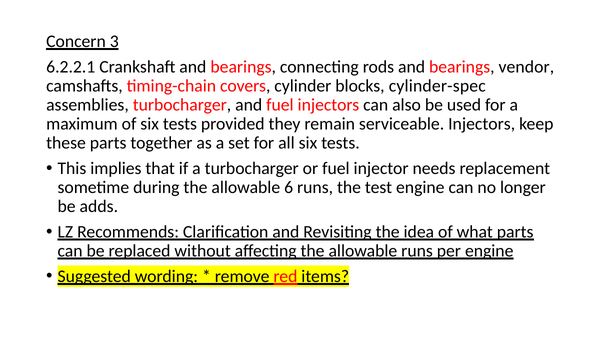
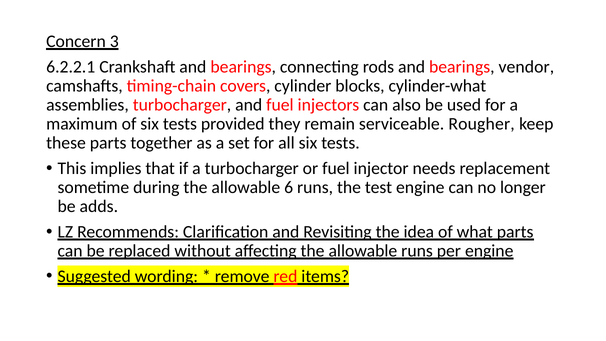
cylinder-spec: cylinder-spec -> cylinder-what (437, 86)
serviceable Injectors: Injectors -> Rougher (482, 124)
